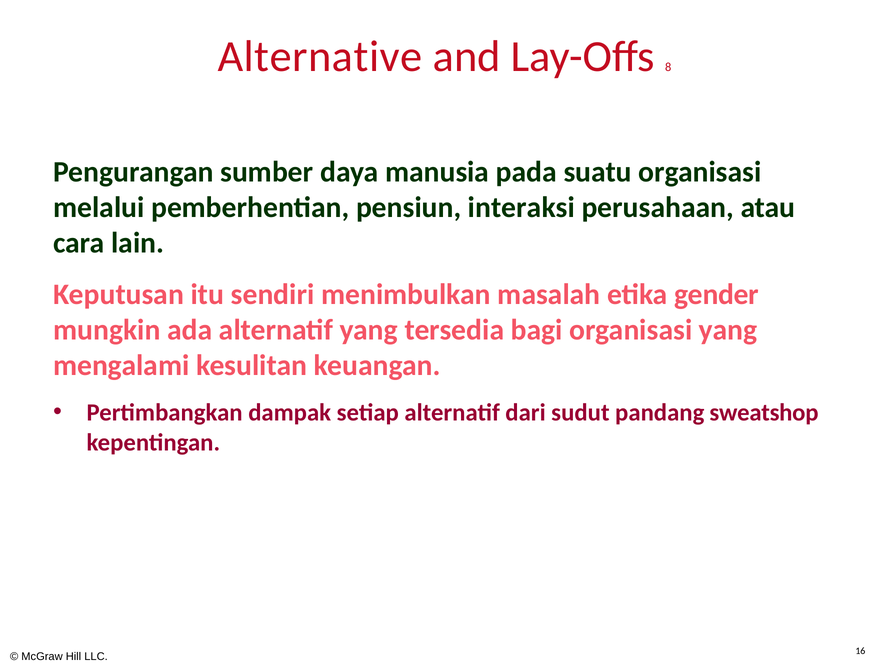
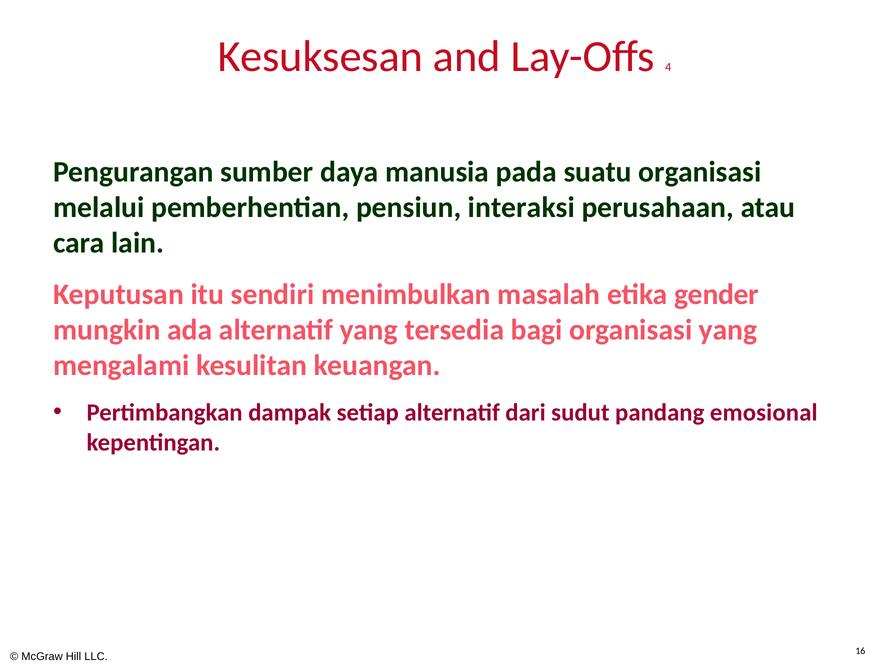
Alternative: Alternative -> Kesuksesan (320, 56)
8: 8 -> 4 (668, 67)
sweatshop: sweatshop -> emosional (764, 413)
